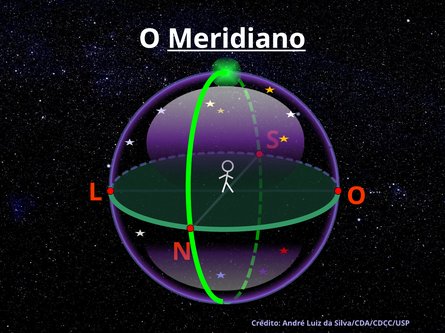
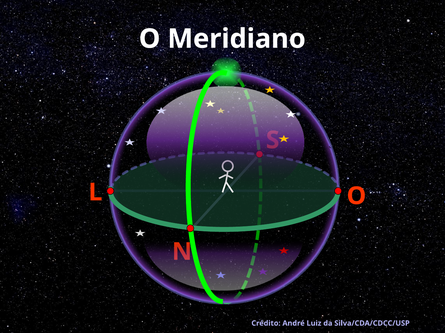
Meridiano underline: present -> none (237, 39)
